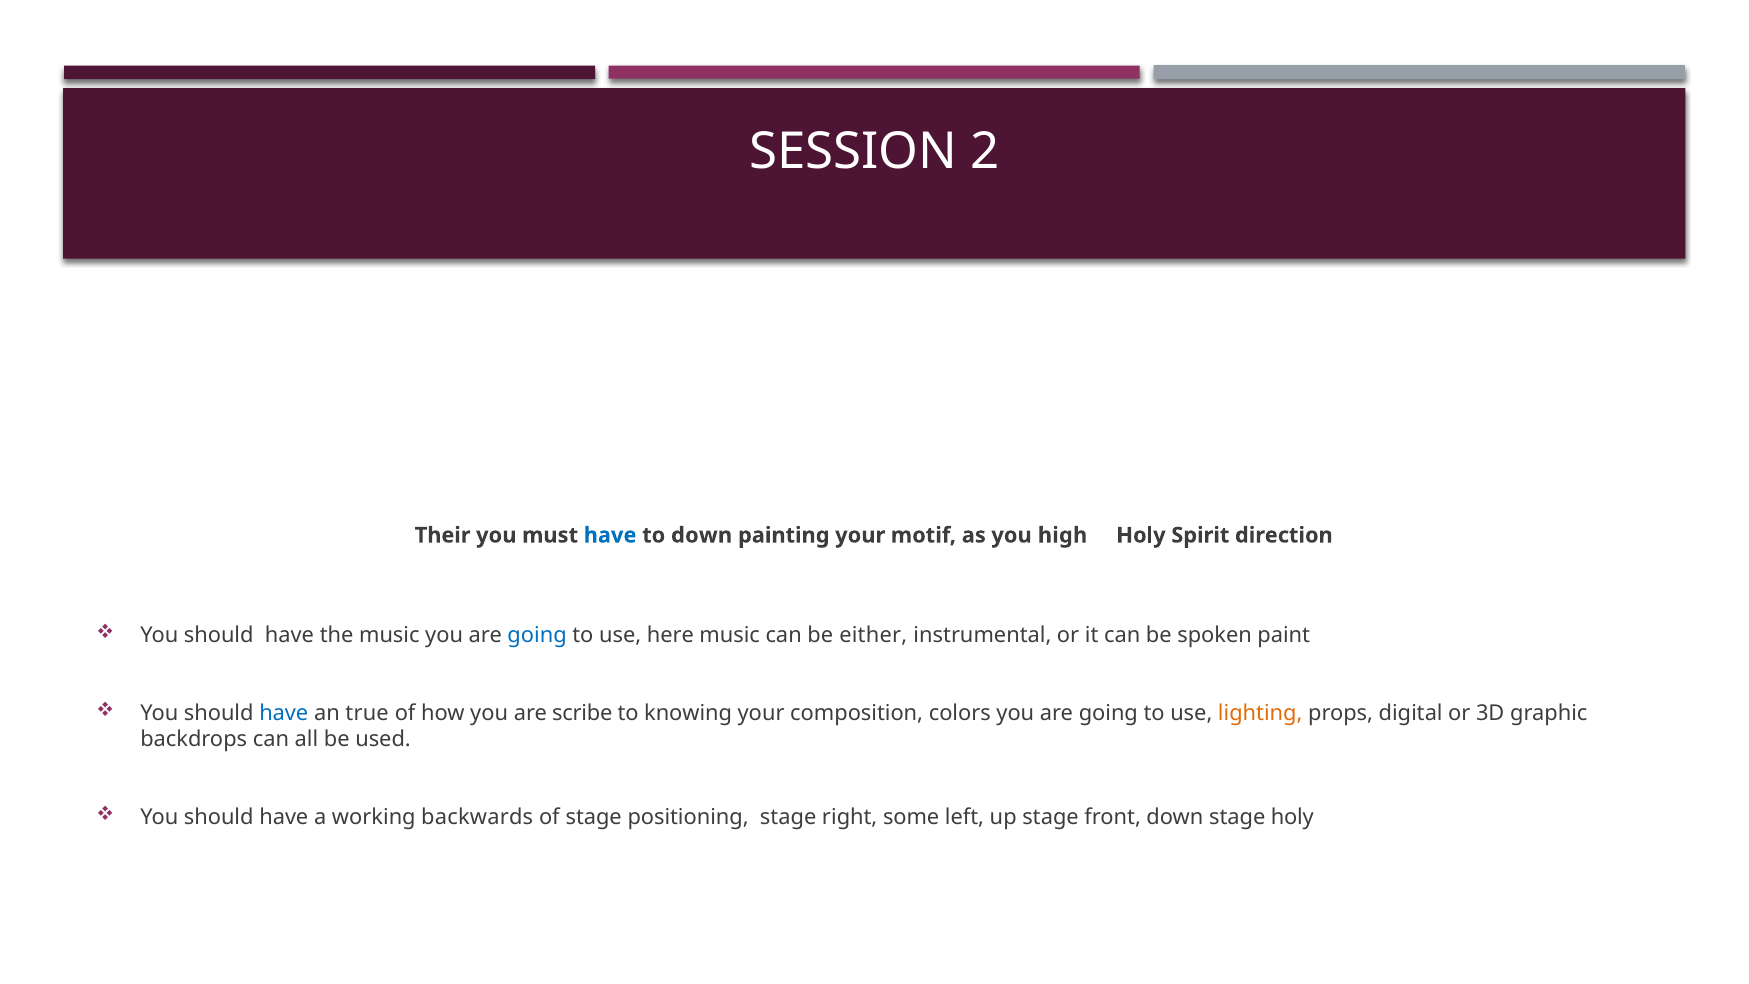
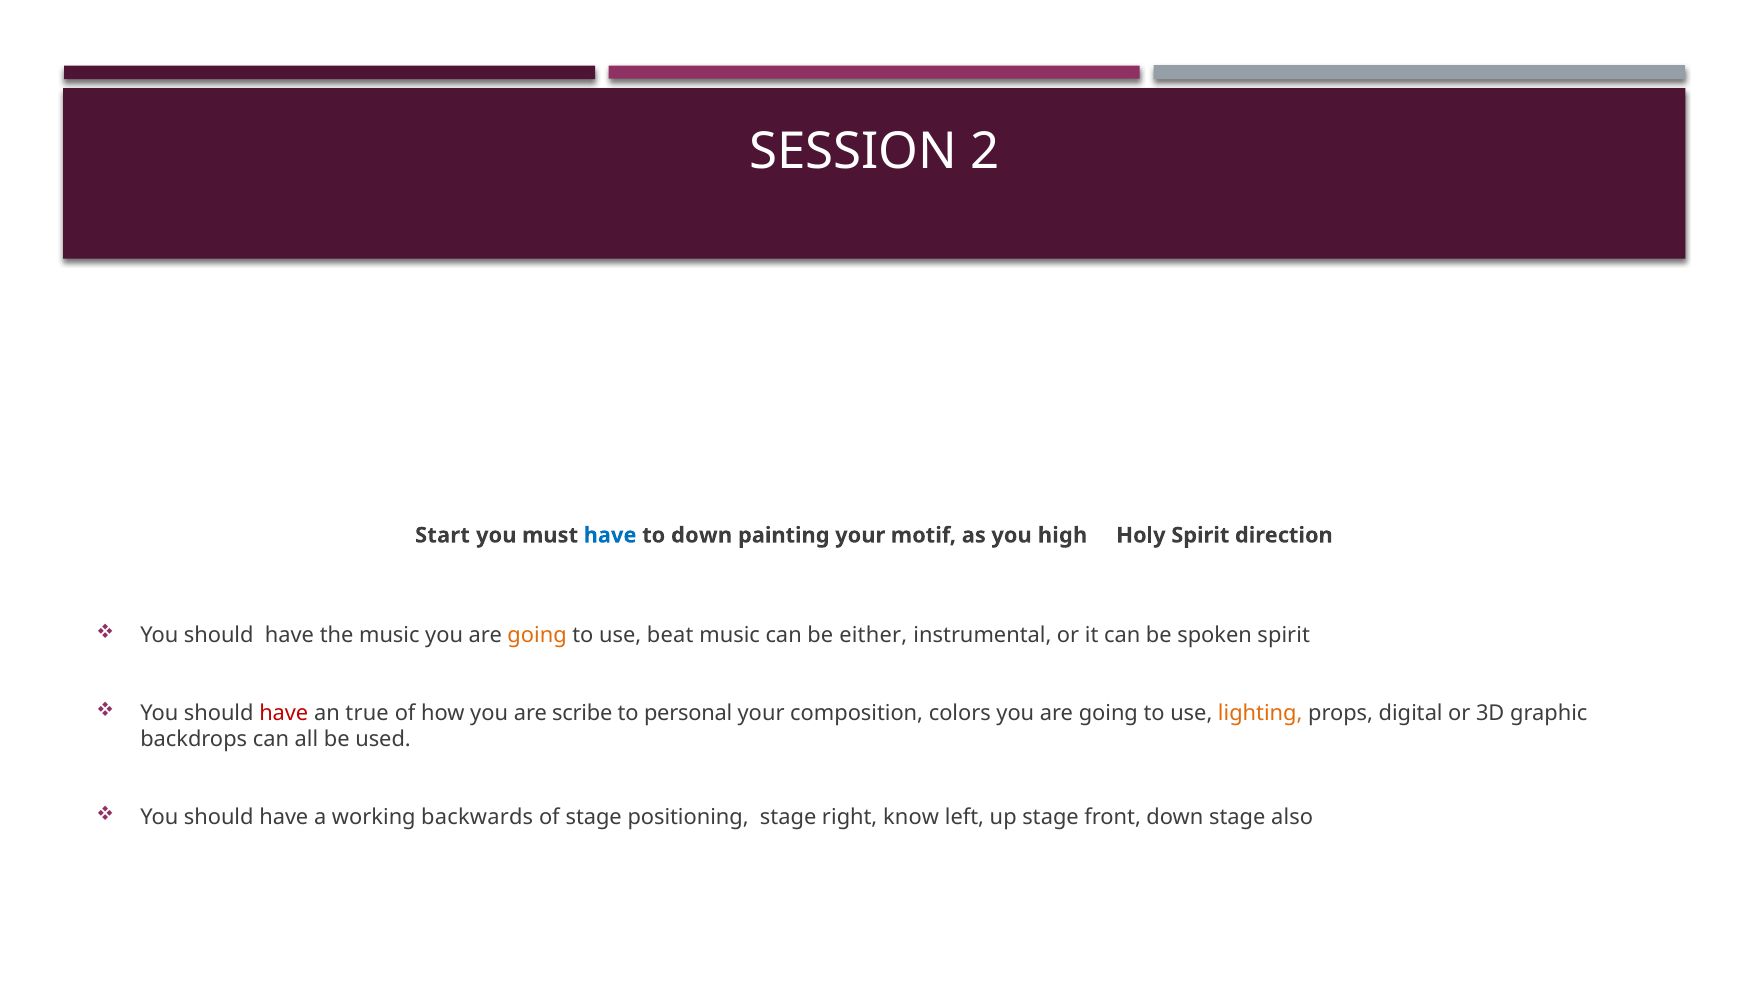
Their: Their -> Start (442, 535)
going colour: blue -> orange (537, 635)
here: here -> beat (670, 635)
spoken paint: paint -> spirit (1284, 635)
have colour: blue -> red (284, 713)
knowing: knowing -> personal (688, 713)
some: some -> know (911, 817)
stage holy: holy -> also (1292, 817)
